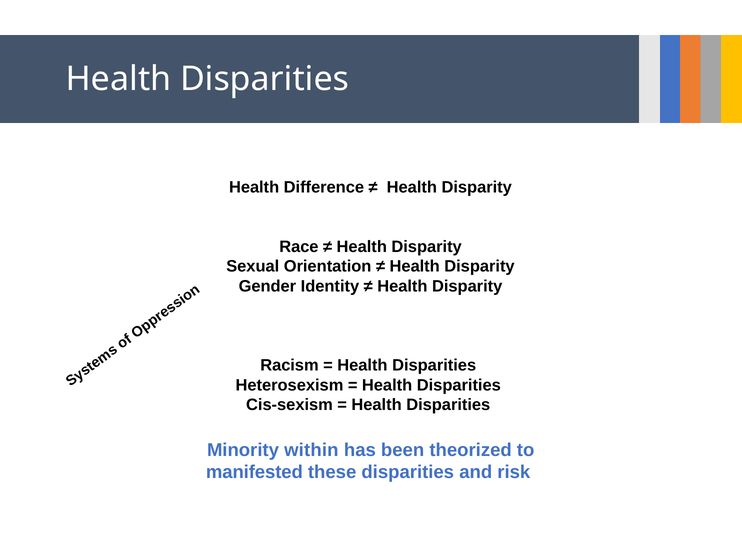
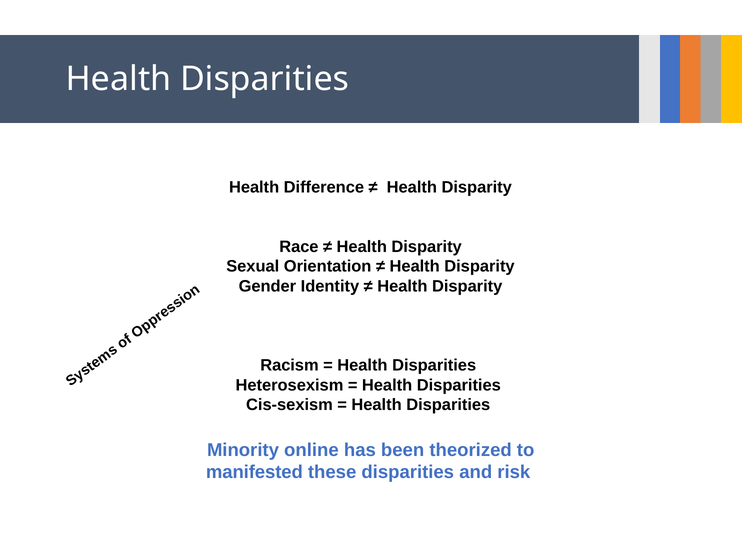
within: within -> online (311, 450)
